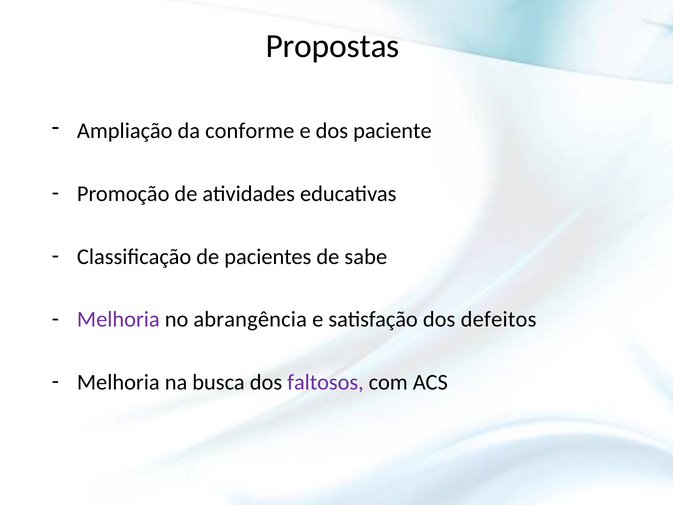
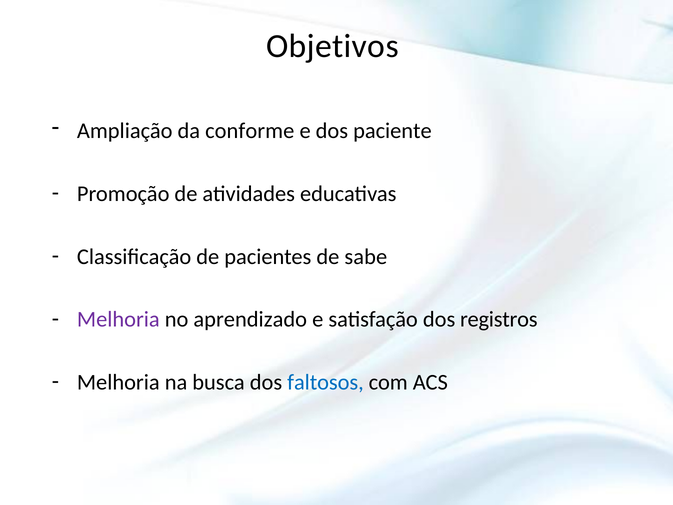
Propostas: Propostas -> Objetivos (332, 46)
abrangência: abrangência -> aprendizado (250, 319)
defeitos: defeitos -> registros (499, 319)
faltosos colour: purple -> blue (325, 382)
